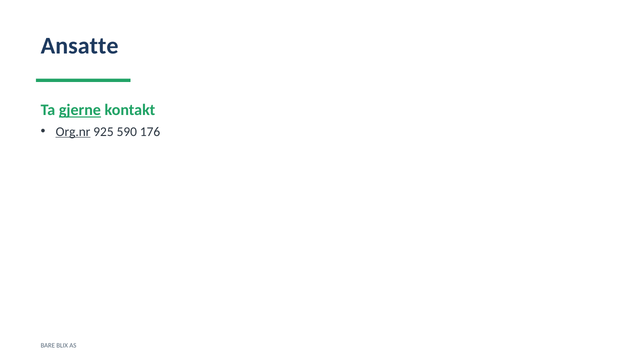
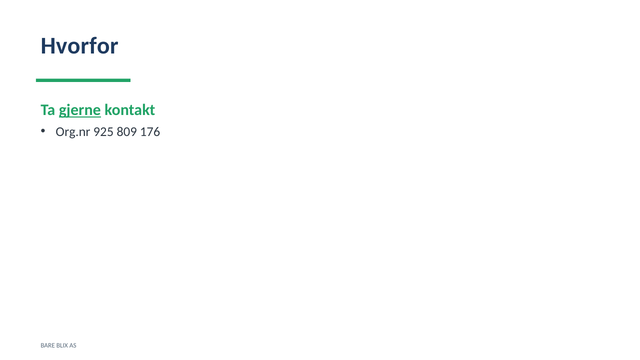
Ansatte: Ansatte -> Hvorfor (80, 46)
Org.nr underline: present -> none (73, 132)
590: 590 -> 809 (127, 132)
